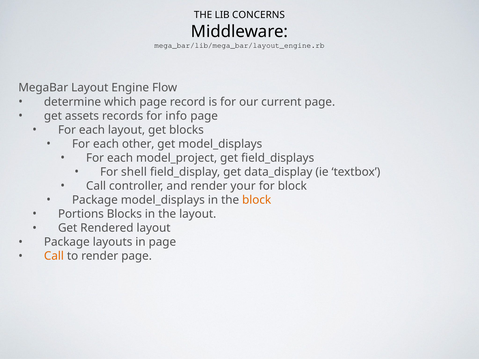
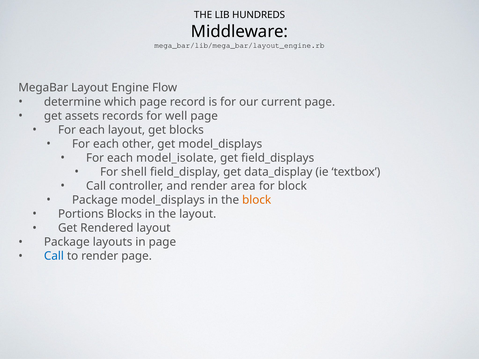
CONCERNS: CONCERNS -> HUNDREDS (259, 15)
info: info -> well (176, 116)
model_project: model_project -> model_isolate (177, 158)
your: your -> area (243, 186)
Call colour: orange -> blue (54, 256)
